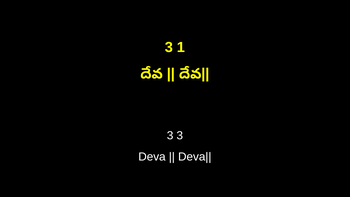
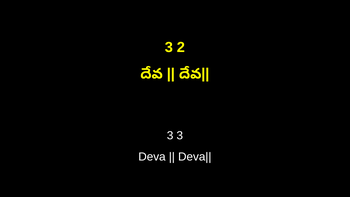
1: 1 -> 2 (181, 47)
